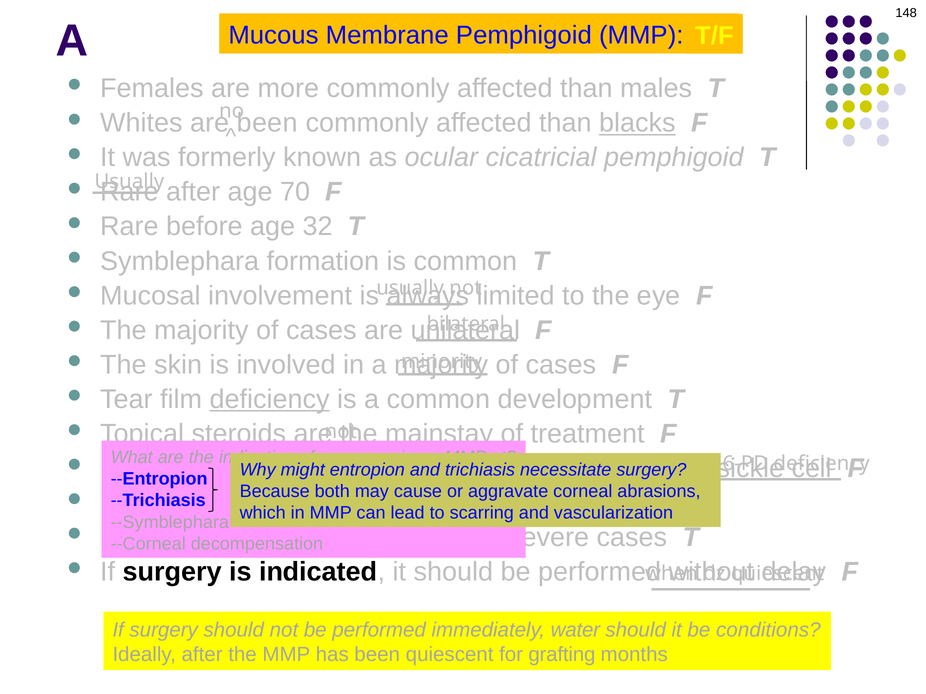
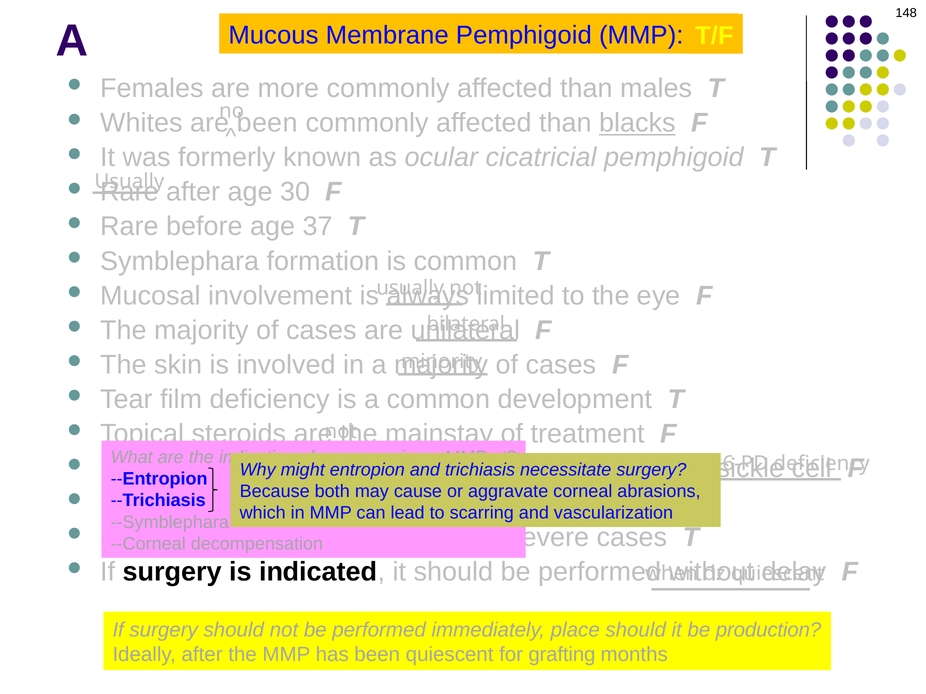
70: 70 -> 30 (295, 192)
32: 32 -> 37 (318, 227)
deficiency underline: present -> none (270, 400)
water: water -> place (575, 630)
conditions: conditions -> production (769, 630)
